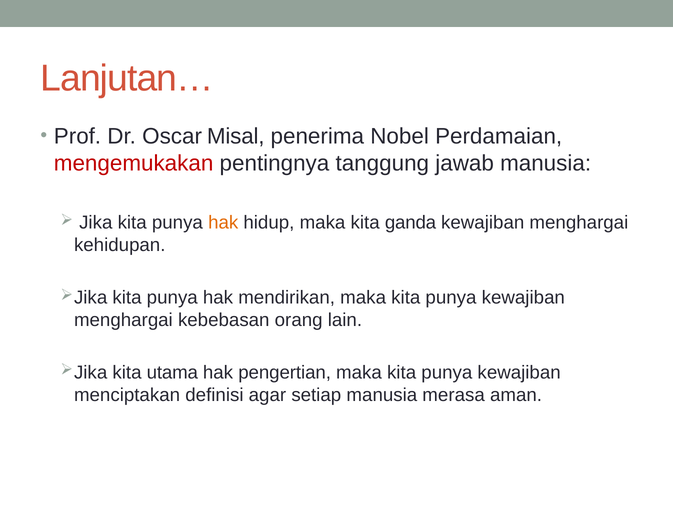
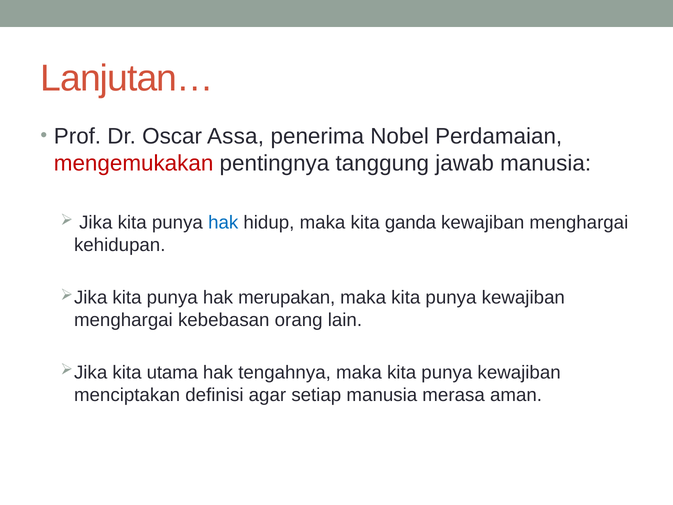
Misal: Misal -> Assa (236, 136)
hak colour: orange -> blue (223, 223)
mendirikan: mendirikan -> merupakan (287, 297)
pengertian: pengertian -> tengahnya (285, 372)
